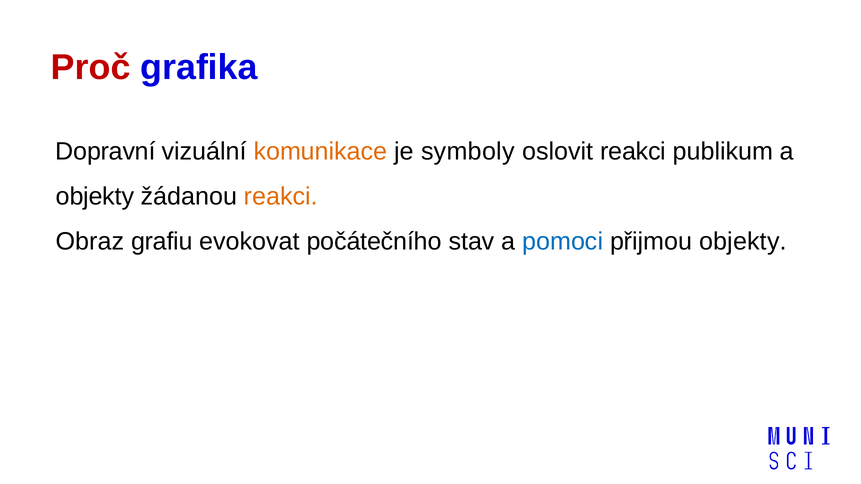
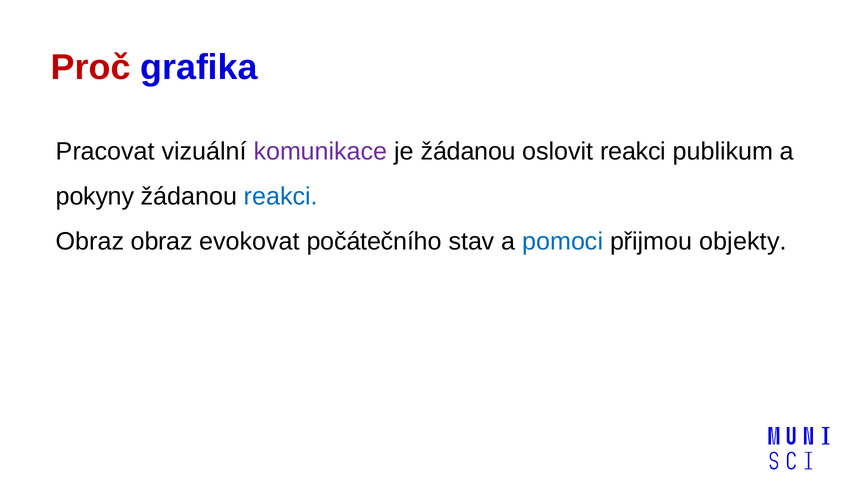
Dopravní: Dopravní -> Pracovat (105, 151)
komunikace colour: orange -> purple (320, 151)
je symboly: symboly -> žádanou (468, 151)
objekty: objekty -> pokyny (95, 197)
reakci colour: orange -> blue (281, 197)
Obraz grafiu: grafiu -> obraz (162, 242)
